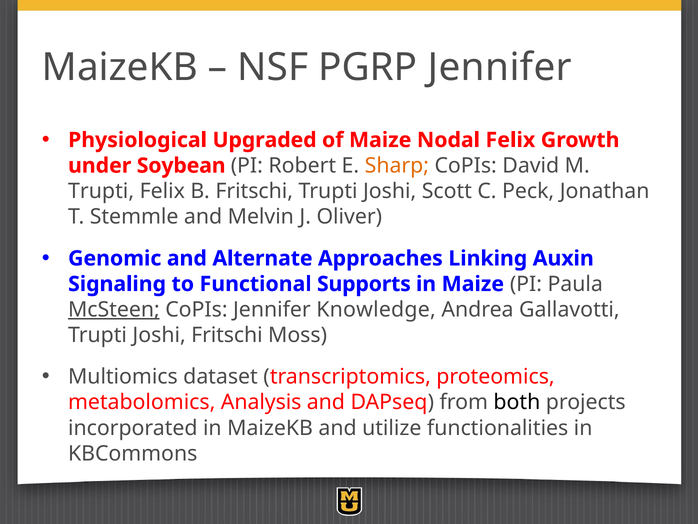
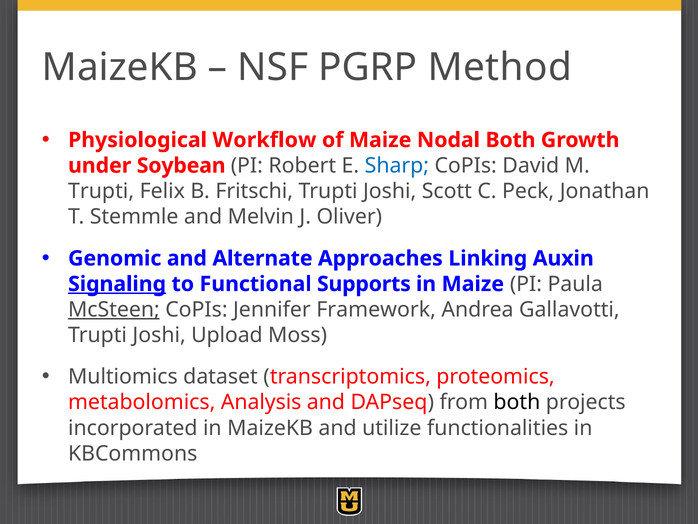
PGRP Jennifer: Jennifer -> Method (500, 67)
Upgraded: Upgraded -> Workflow (264, 140)
Nodal Felix: Felix -> Both (510, 140)
Sharp colour: orange -> blue (397, 166)
Signaling underline: none -> present (117, 284)
Knowledge: Knowledge -> Framework (376, 309)
Joshi Fritschi: Fritschi -> Upload (227, 335)
